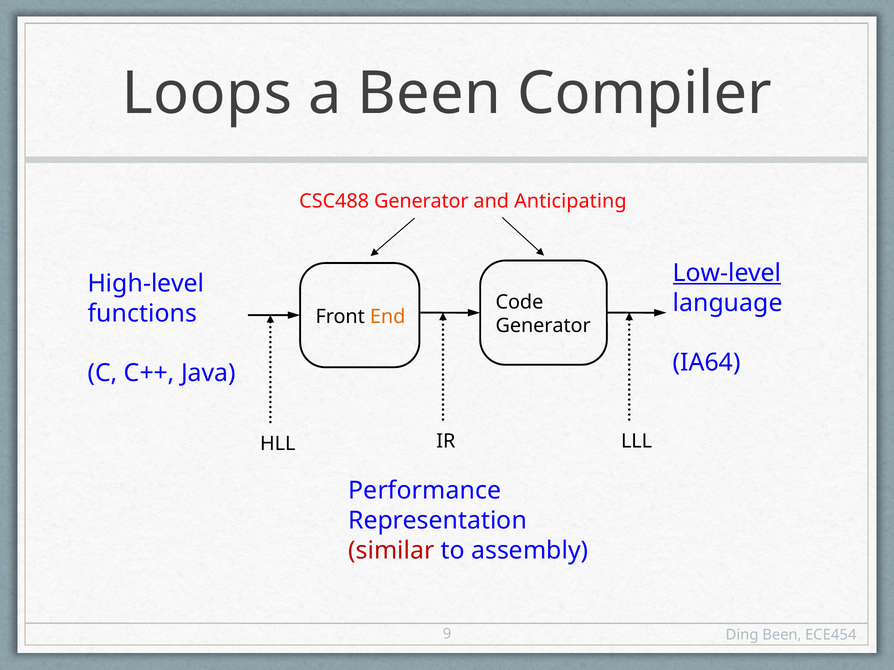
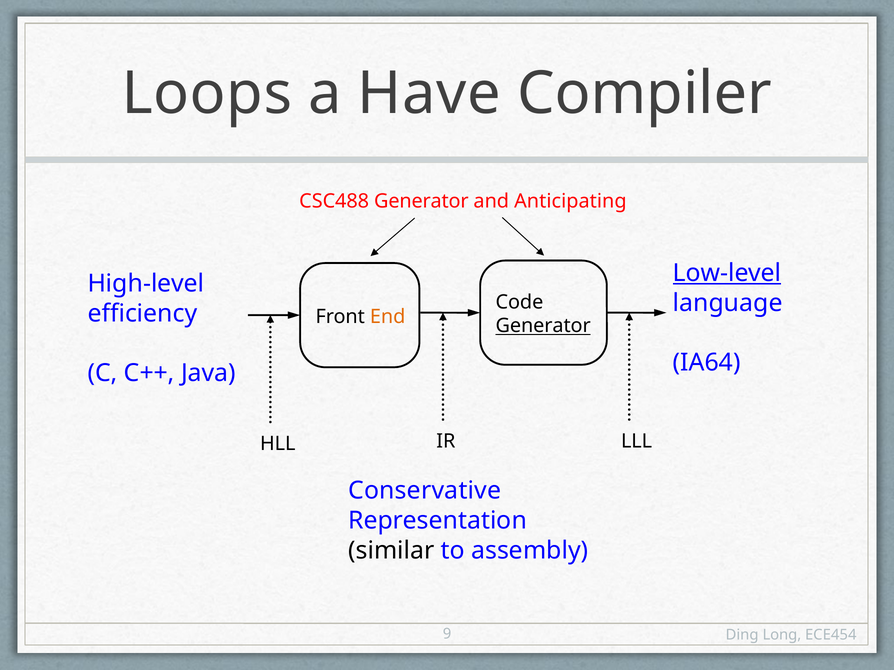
a Been: Been -> Have (429, 93)
functions: functions -> efficiency (142, 314)
Generator underline: none -> present (543, 326)
Performance: Performance -> Conservative (425, 491)
similar colour: red -> black (391, 551)
Ding Been: Been -> Long (782, 635)
